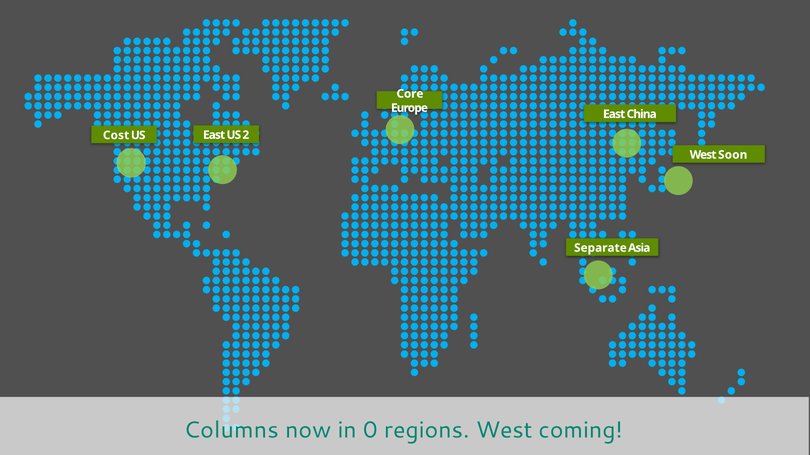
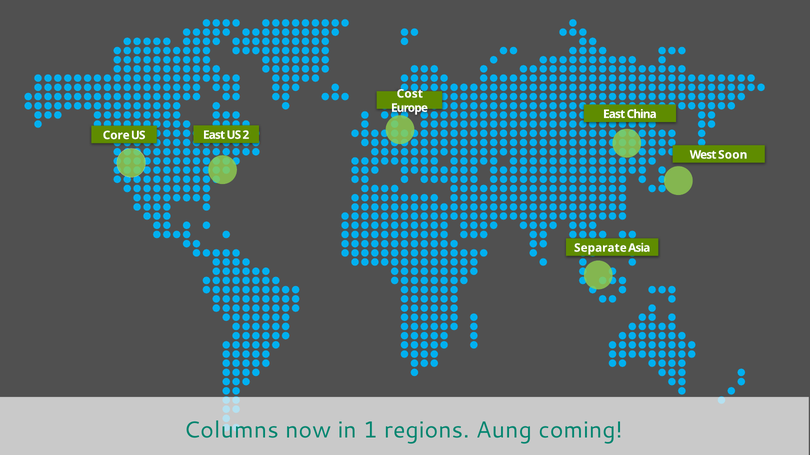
Core: Core -> Cost (410, 94)
Cost: Cost -> Core (116, 135)
0: 0 -> 1 (370, 431)
regions West: West -> Aung (504, 431)
